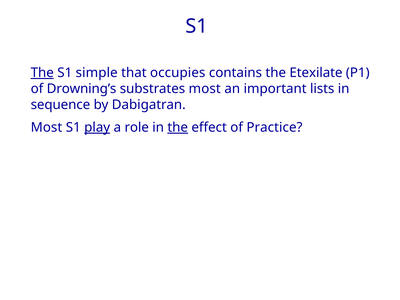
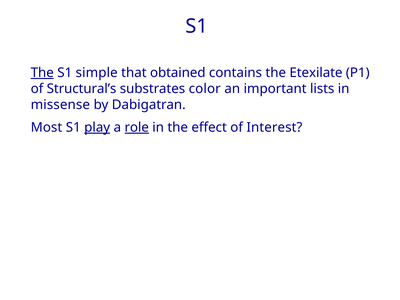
occupies: occupies -> obtained (178, 73)
Drowning’s: Drowning’s -> Structural’s (82, 89)
substrates most: most -> color (205, 89)
sequence: sequence -> missense (60, 105)
role underline: none -> present (137, 127)
the underline: present -> none (178, 127)
Practice: Practice -> Interest (274, 127)
